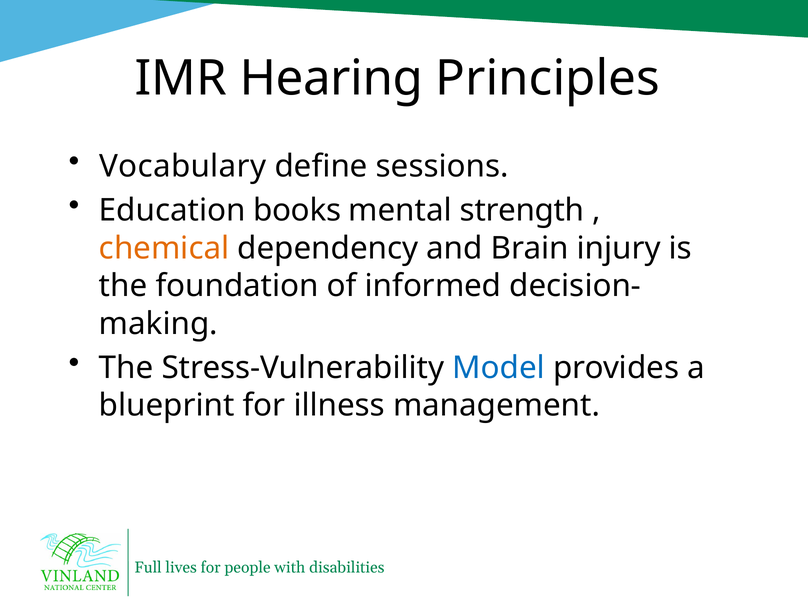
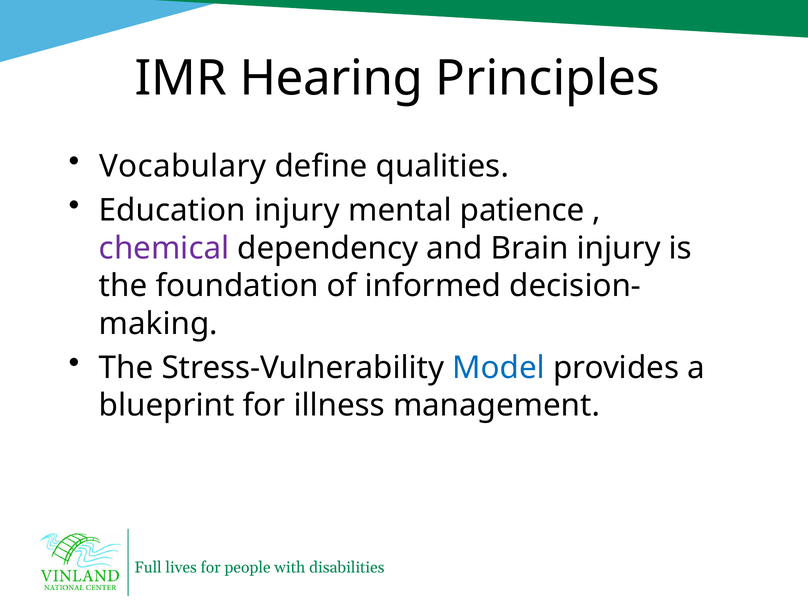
sessions: sessions -> qualities (442, 166)
Education books: books -> injury (297, 211)
strength: strength -> patience (522, 211)
chemical colour: orange -> purple (164, 248)
